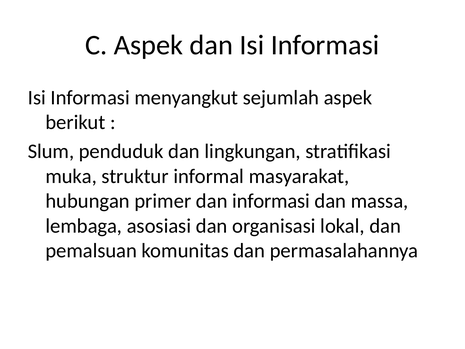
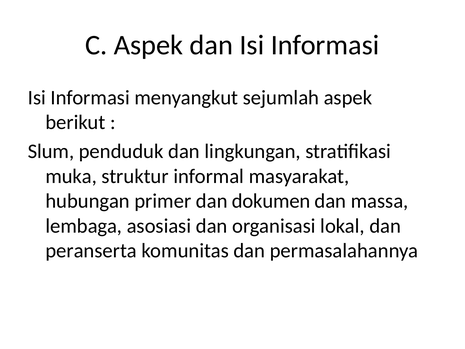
dan informasi: informasi -> dokumen (271, 201)
pemalsuan: pemalsuan -> peranserta (91, 251)
